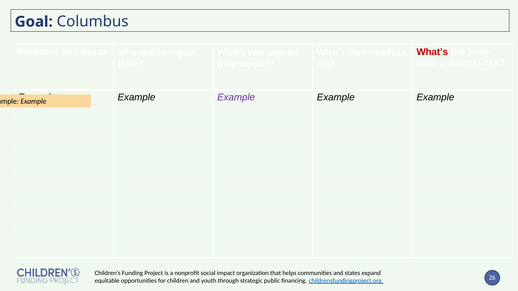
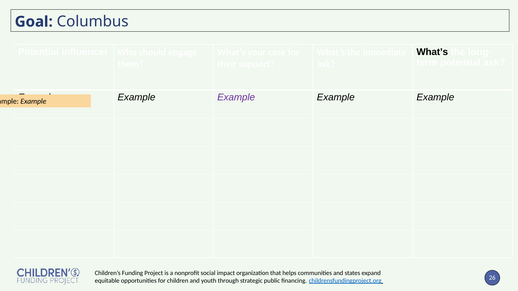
What’s colour: red -> black (432, 52)
